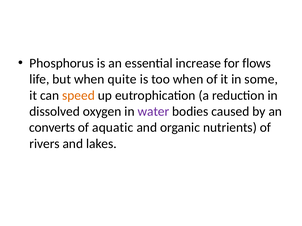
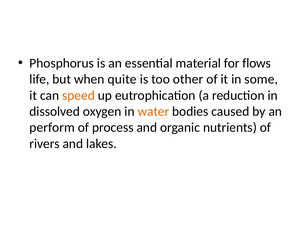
increase: increase -> material (198, 63)
too when: when -> other (188, 79)
water colour: purple -> orange (153, 112)
converts: converts -> perform (52, 128)
aquatic: aquatic -> process (113, 128)
